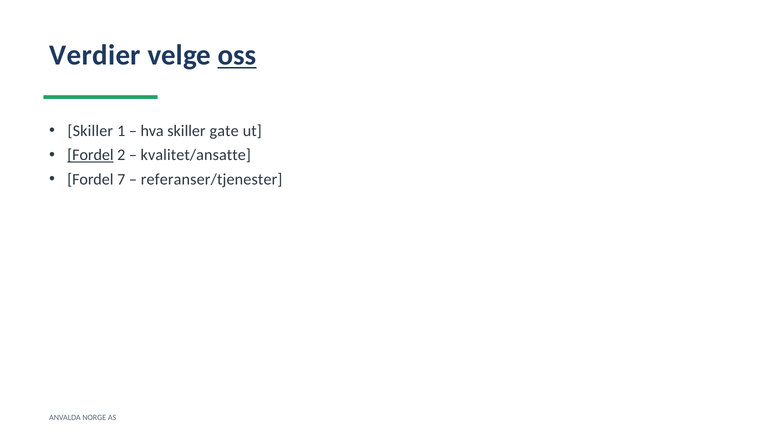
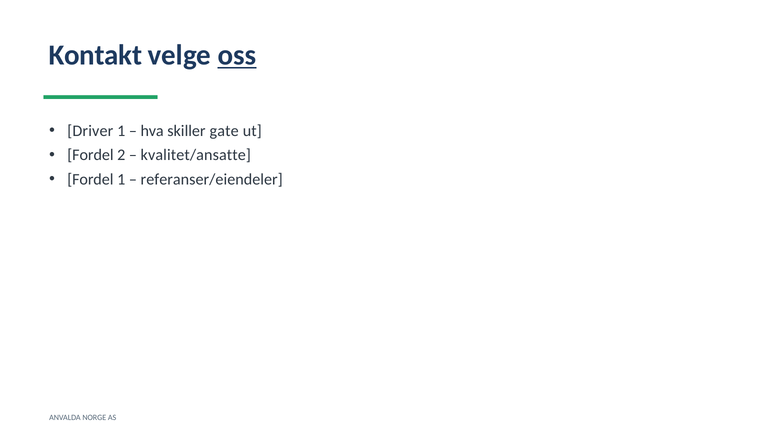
Verdier: Verdier -> Kontakt (95, 55)
Skiller: Skiller -> Driver (90, 131)
Fordel underline: present -> none (90, 155)
Fordel 7: 7 -> 1 (121, 179)
referanser/tjenester: referanser/tjenester -> referanser/eiendeler (212, 179)
